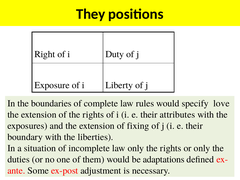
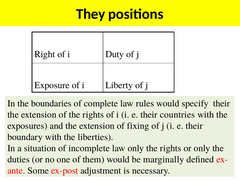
specify love: love -> their (222, 103)
attributes: attributes -> countries (177, 115)
adaptations: adaptations -> marginally (164, 159)
